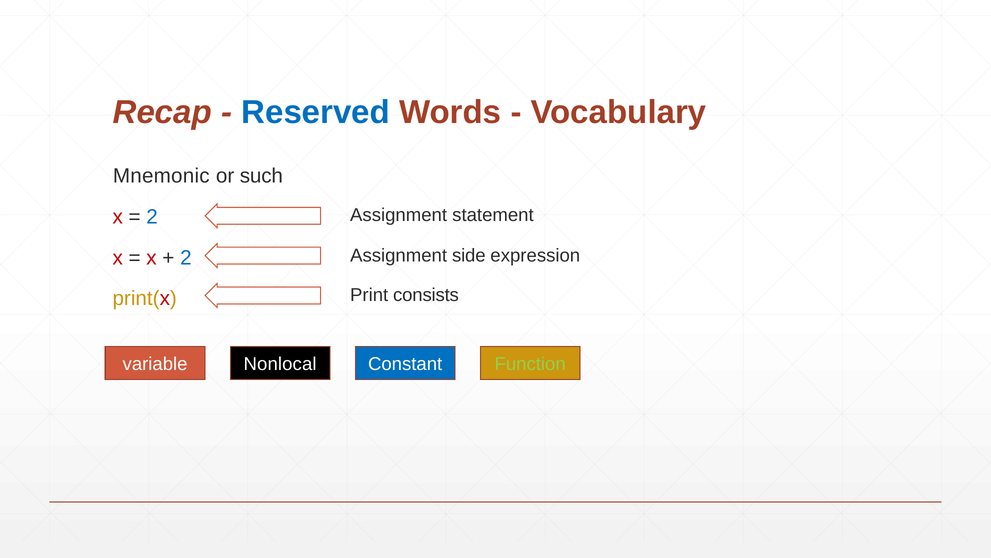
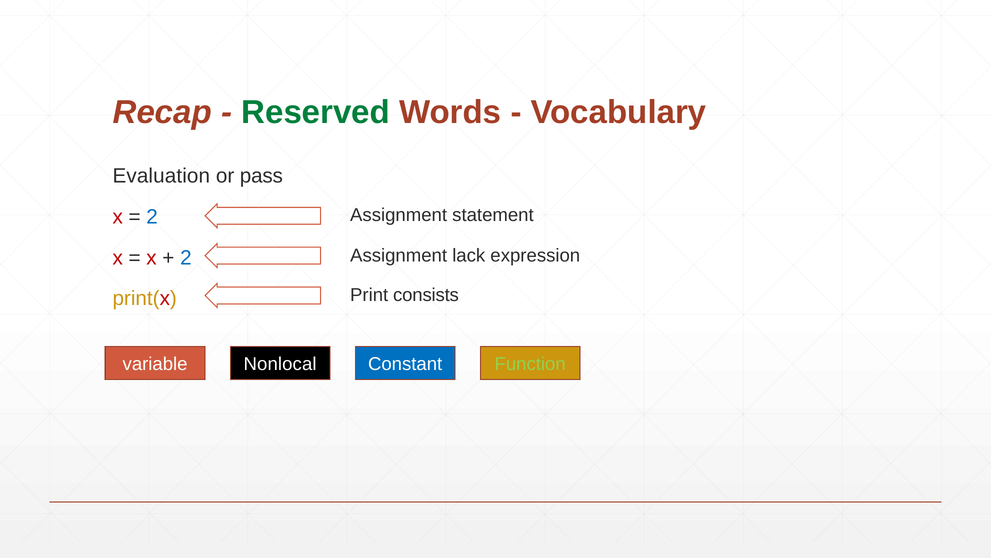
Reserved colour: blue -> green (316, 112)
Mnemonic: Mnemonic -> Evaluation (161, 176)
such: such -> pass (261, 176)
side: side -> lack (469, 255)
